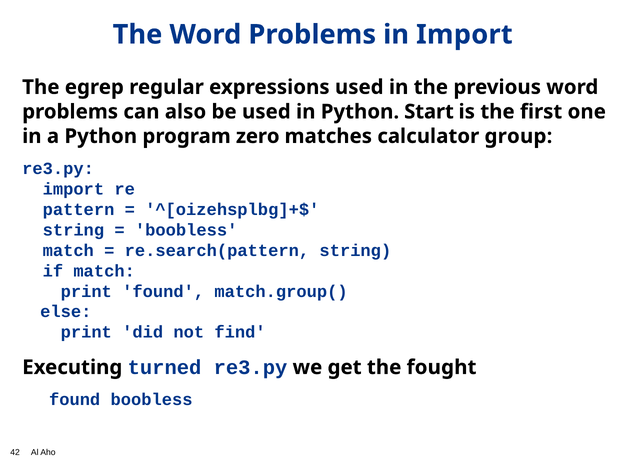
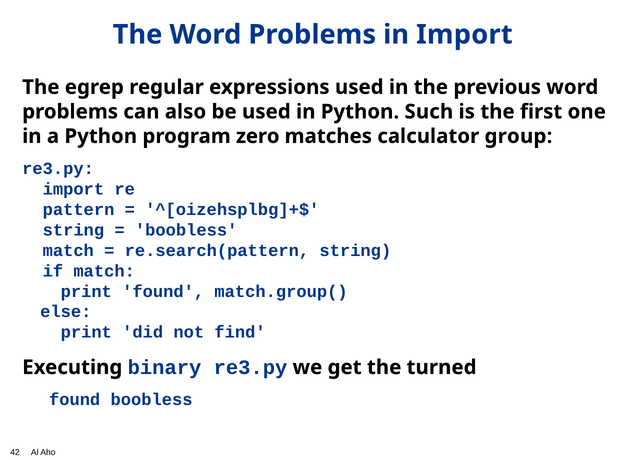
Start: Start -> Such (429, 112)
turned: turned -> binary (165, 368)
fought: fought -> turned (442, 368)
